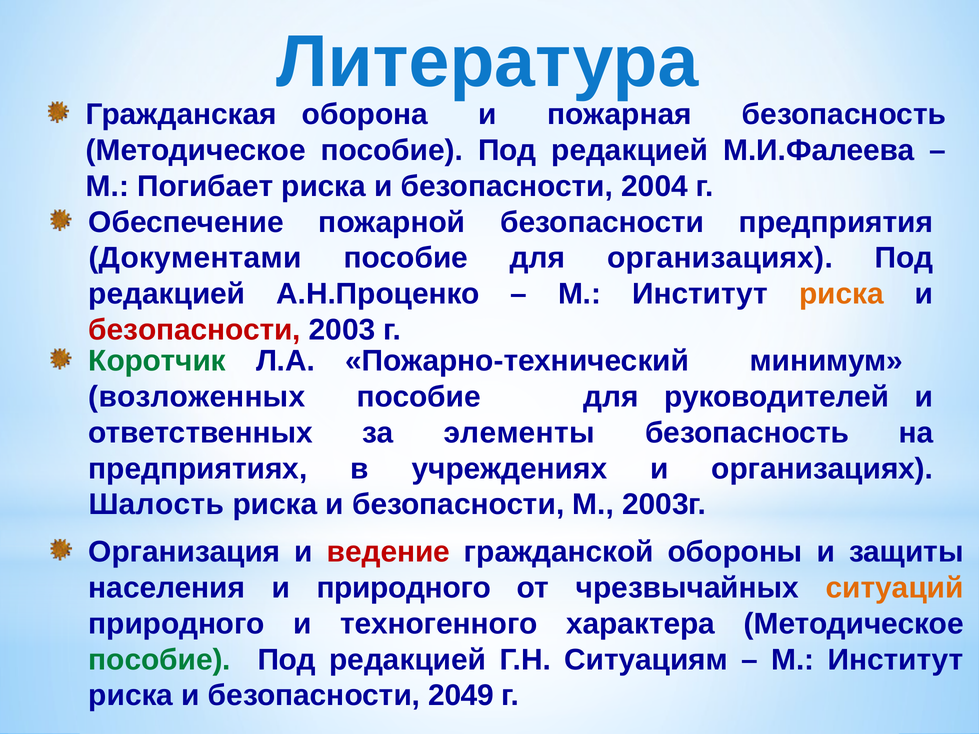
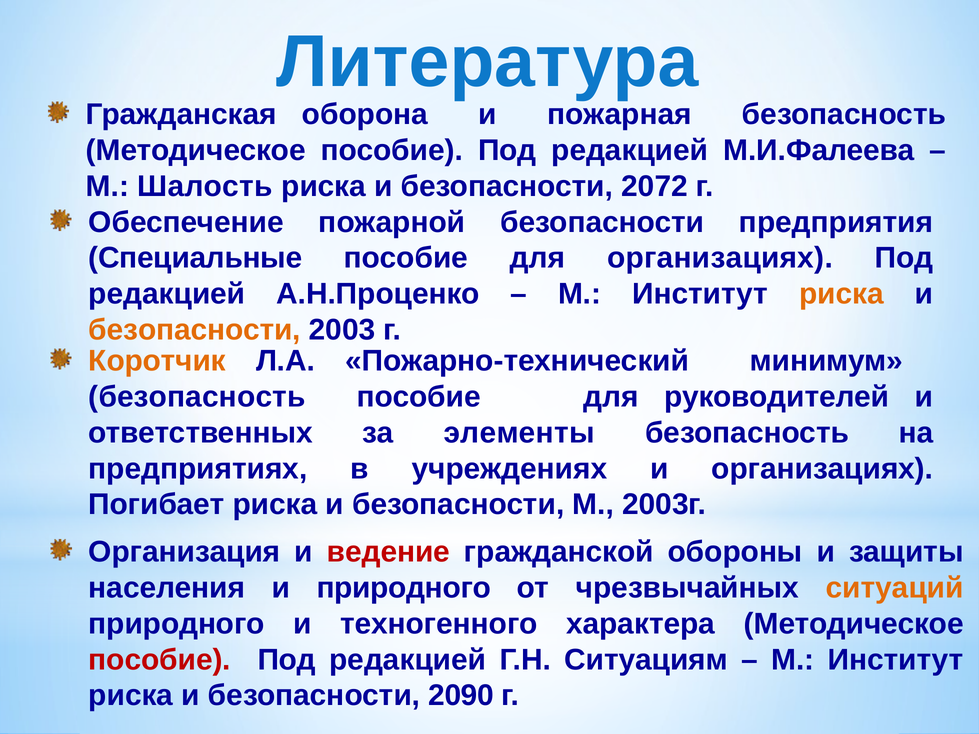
Погибает: Погибает -> Шалость (205, 186)
2004: 2004 -> 2072 (655, 186)
Документами: Документами -> Специальные (195, 258)
безопасности colour: red -> orange (195, 330)
Коротчик colour: green -> orange (157, 361)
возложенных: возложенных -> безопасность (197, 397)
Шалость: Шалость -> Погибает (156, 505)
пособие colour: green -> red (160, 660)
2049: 2049 -> 2090 (461, 696)
